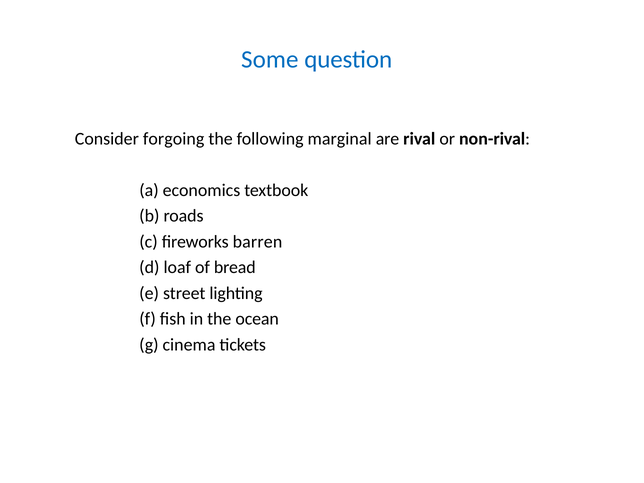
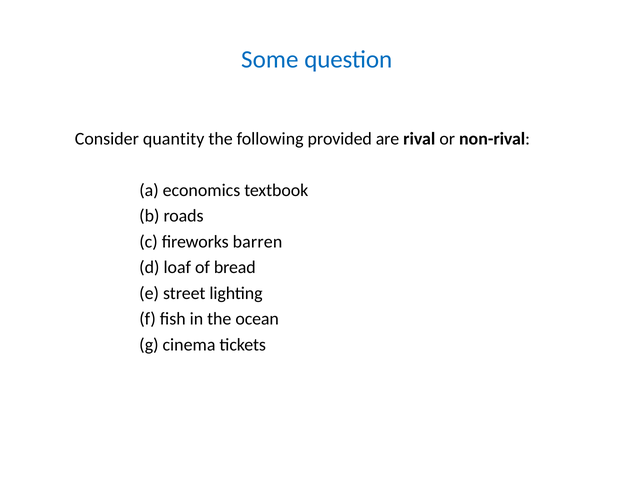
forgoing: forgoing -> quantity (174, 139)
marginal: marginal -> provided (340, 139)
